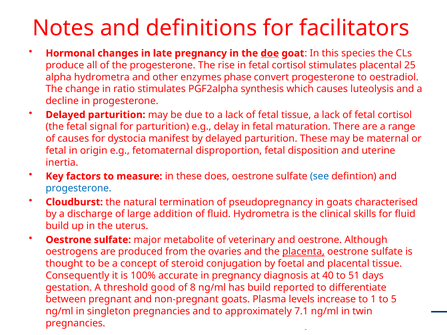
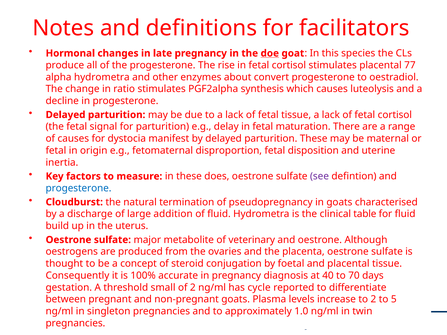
25: 25 -> 77 (410, 65)
phase: phase -> about (238, 77)
see colour: blue -> purple (319, 176)
skills: skills -> table (365, 214)
placenta underline: present -> none (303, 252)
51: 51 -> 70 (354, 276)
good: good -> small (163, 288)
of 8: 8 -> 2 (193, 288)
has build: build -> cycle (259, 288)
to 1: 1 -> 2 (373, 300)
7.1: 7.1 -> 1.0 (301, 311)
